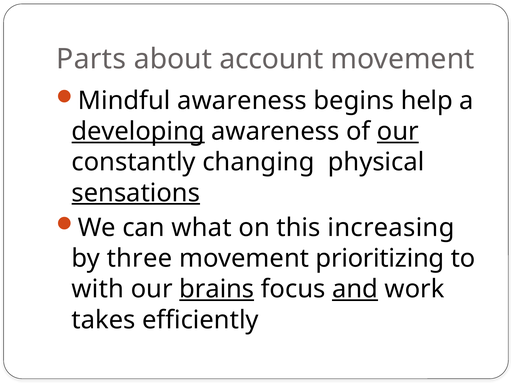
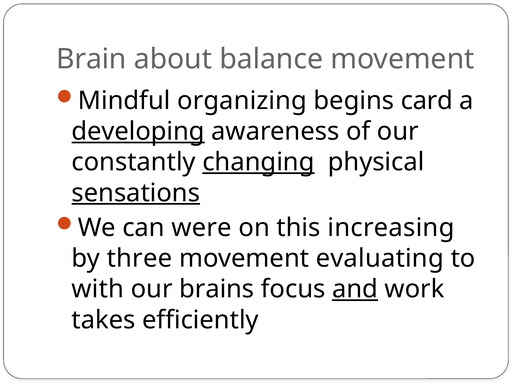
Parts: Parts -> Brain (91, 59)
account: account -> balance (271, 59)
Mindful awareness: awareness -> organizing (242, 101)
help: help -> card (427, 101)
our underline: present -> none (398, 131)
changing underline: none -> present (258, 162)
what: what -> were (202, 228)
prioritizing: prioritizing -> evaluating (380, 258)
brains underline: present -> none (217, 289)
